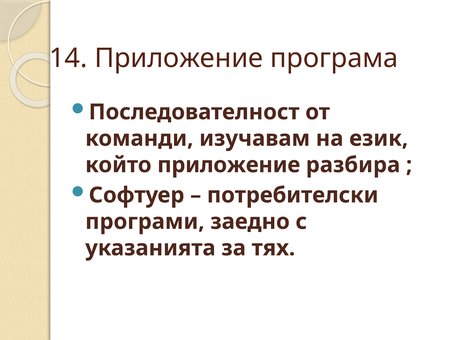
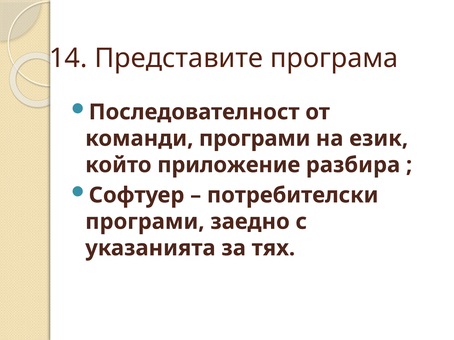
14 Приложение: Приложение -> Представите (179, 58)
команди изучавам: изучавам -> програми (255, 139)
